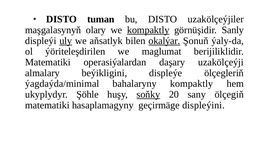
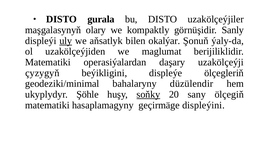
tuman: tuman -> gurala (101, 19)
kompaktly underline: present -> none (148, 30)
okalýar underline: present -> none (164, 41)
ýöriteleşdirilen: ýöriteleşdirilen -> uzakölçeýjiden (75, 51)
almalary: almalary -> çyzygyň (42, 73)
ýagdaýda/minimal: ýagdaýda/minimal -> geodeziki/minimal (62, 83)
bahalaryny kompaktly: kompaktly -> düzülendir (192, 83)
